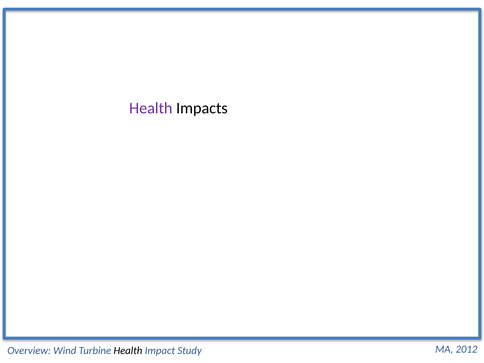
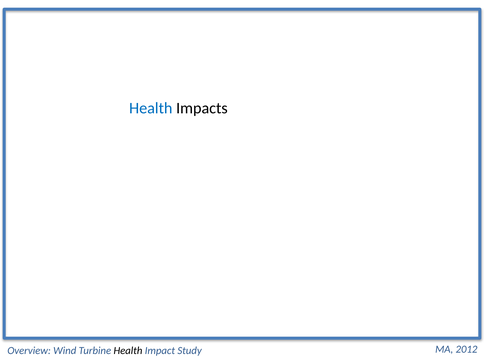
Health colour: purple -> blue (151, 108)
